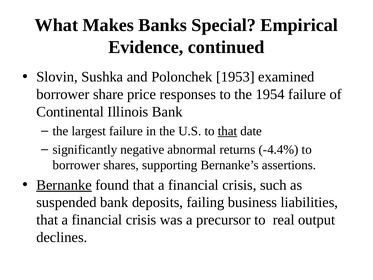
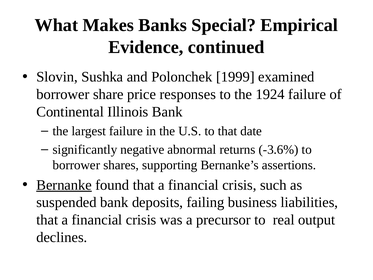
1953: 1953 -> 1999 (235, 77)
1954: 1954 -> 1924 (270, 94)
that underline: present -> none (228, 131)
-4.4%: -4.4% -> -3.6% (279, 149)
